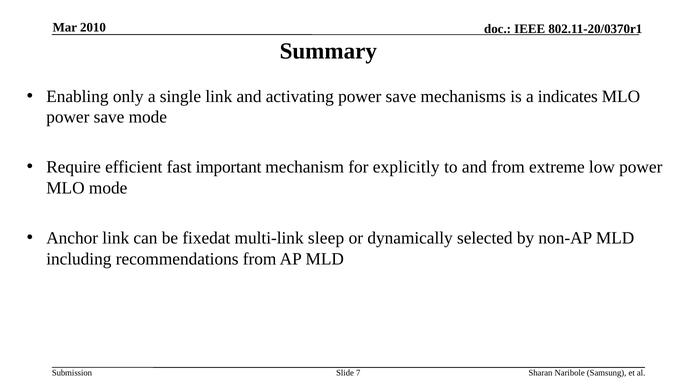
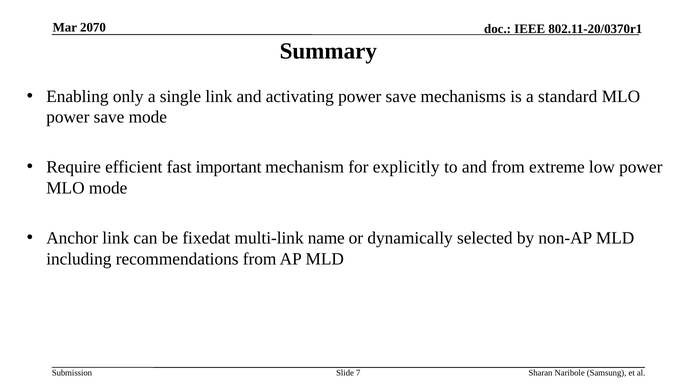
2010: 2010 -> 2070 (93, 27)
indicates: indicates -> standard (568, 96)
sleep: sleep -> name (326, 238)
